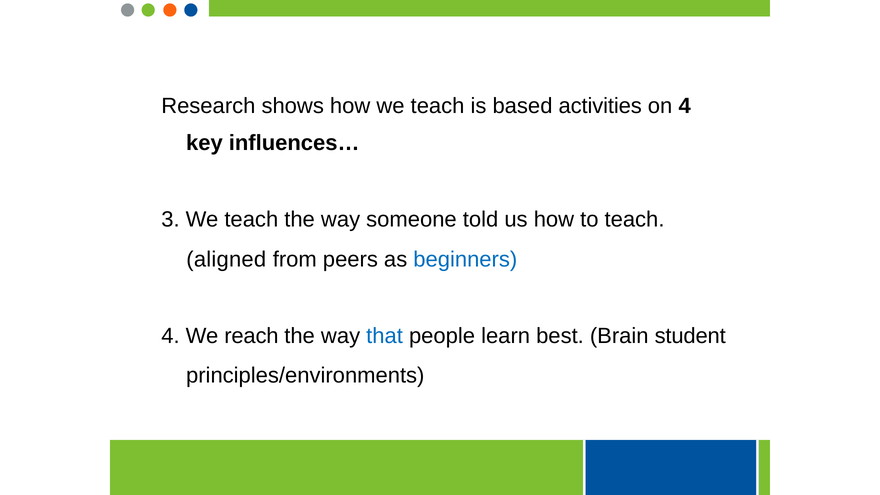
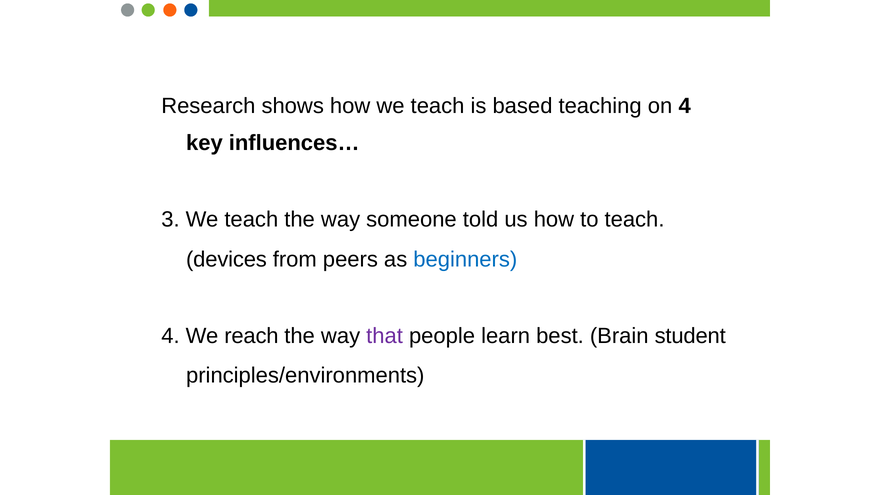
activities: activities -> teaching (600, 106)
aligned: aligned -> devices (226, 259)
that colour: blue -> purple (385, 336)
